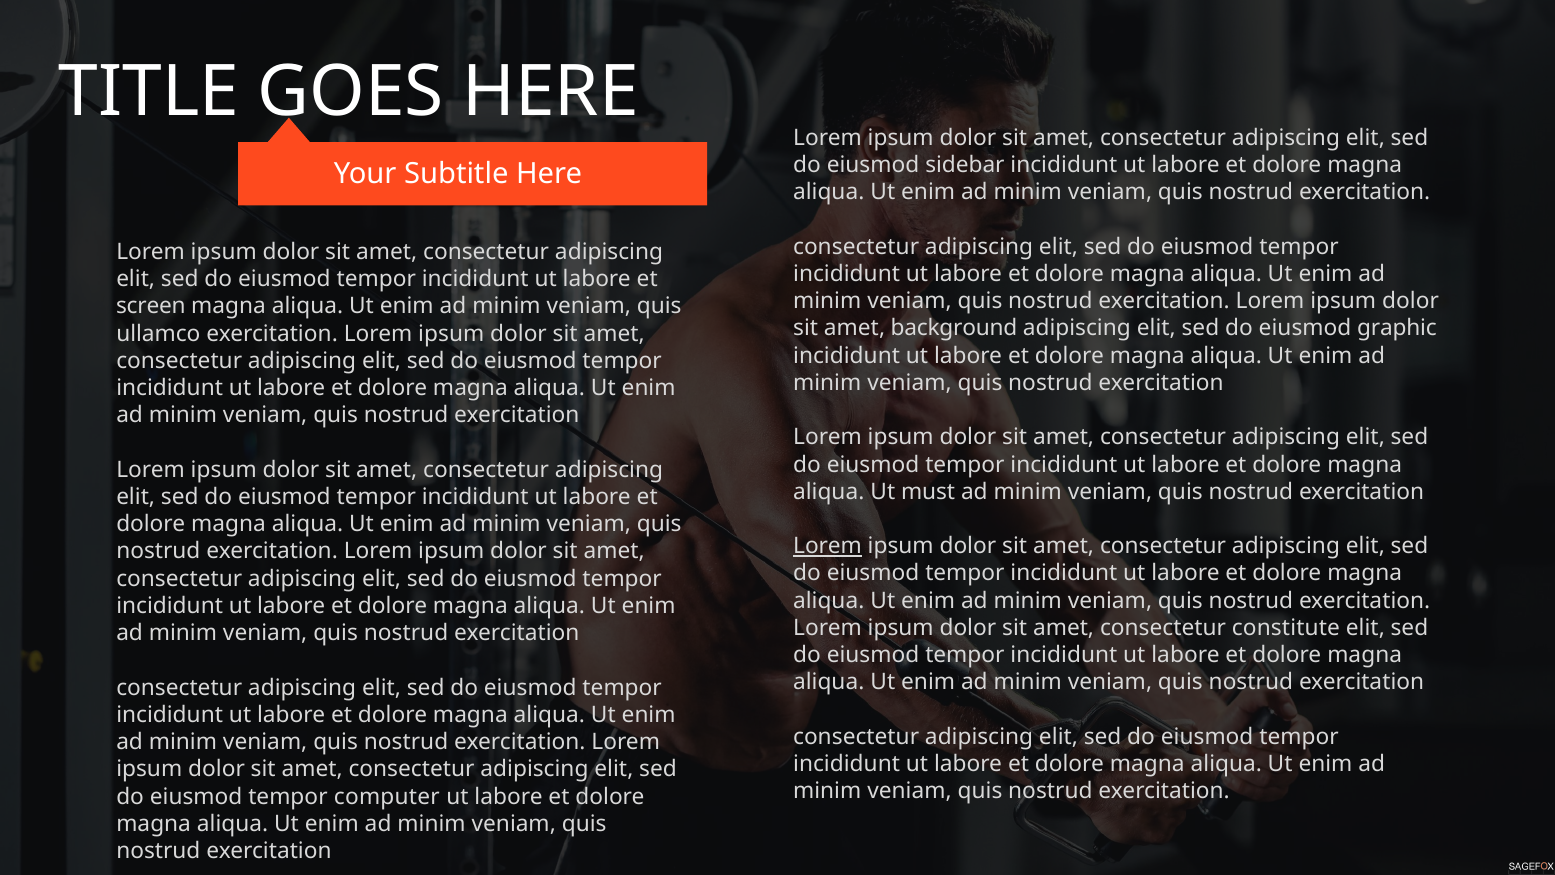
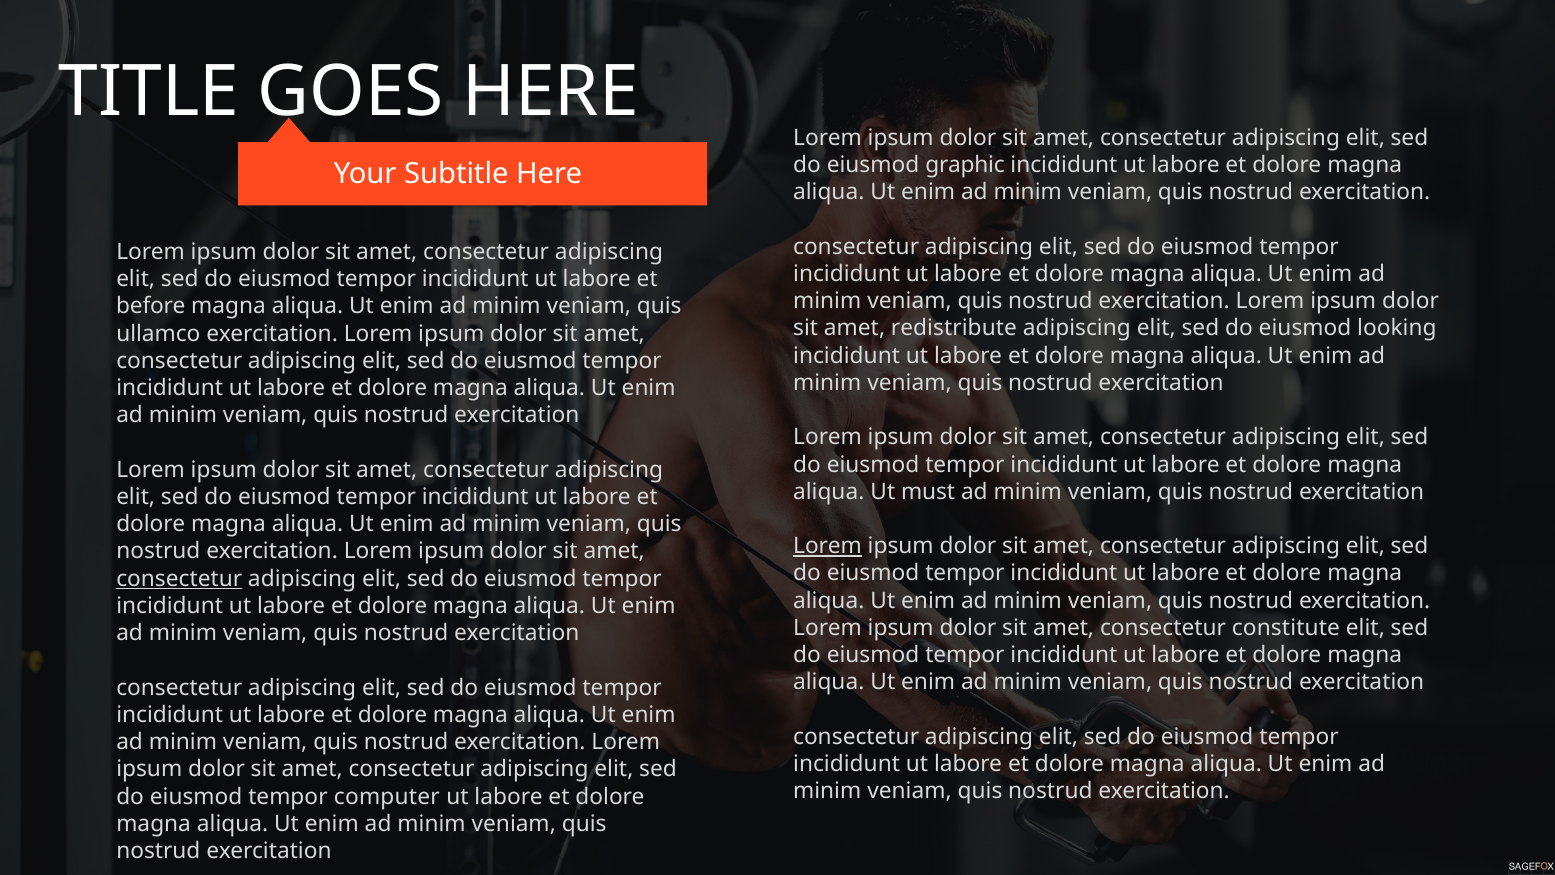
sidebar: sidebar -> graphic (965, 165)
screen: screen -> before (151, 306)
background: background -> redistribute (954, 328)
graphic: graphic -> looking (1397, 328)
consectetur underline: none -> present (179, 578)
